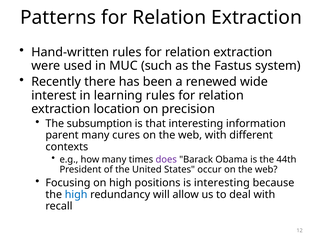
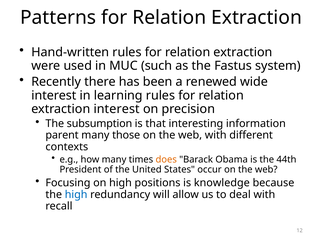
extraction location: location -> interest (117, 109)
cures: cures -> those (126, 135)
does colour: purple -> orange (166, 159)
is interesting: interesting -> knowledge (222, 183)
